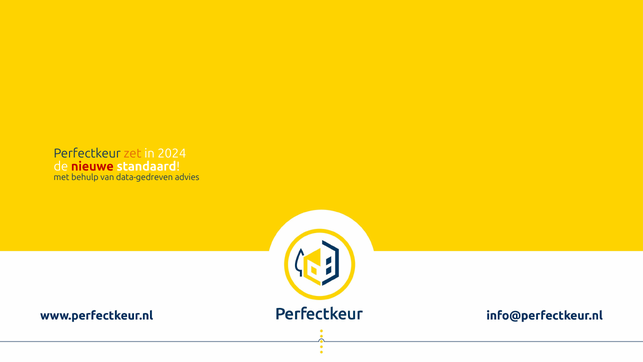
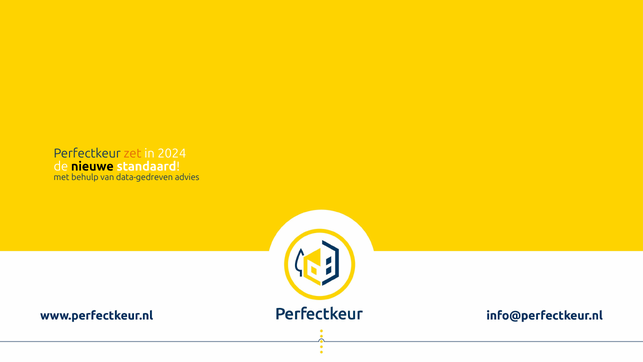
nieuwe colour: red -> black (92, 166)
